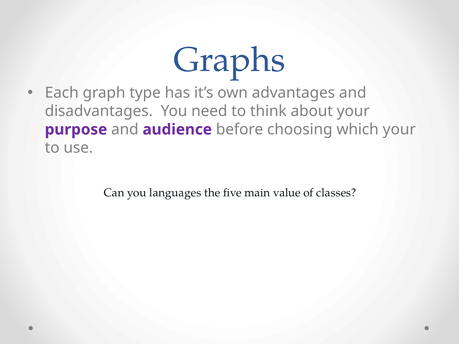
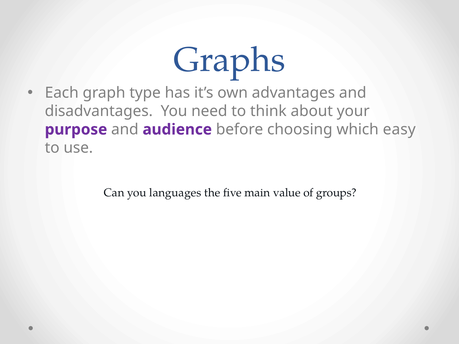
which your: your -> easy (399, 130)
classes: classes -> groups (336, 193)
